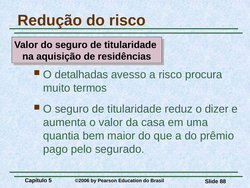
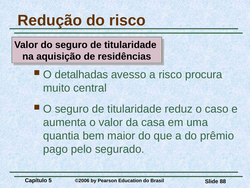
termos: termos -> central (90, 88)
dizer: dizer -> caso (217, 109)
